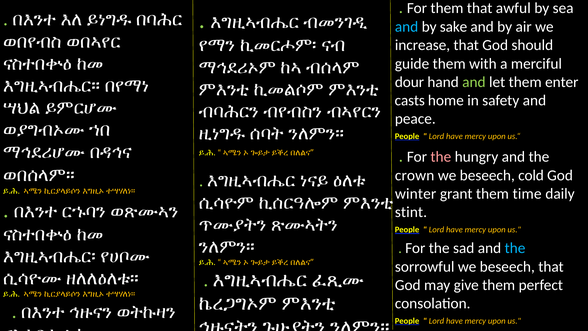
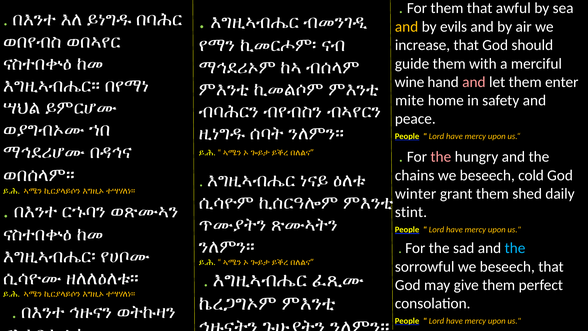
and colour: light blue -> yellow (407, 27)
sake: sake -> evils (454, 27)
dour: dour -> wine (409, 82)
and colour: light green -> pink (474, 82)
casts: casts -> mite (410, 100)
crown: crown -> chains (415, 175)
time: time -> shed (527, 194)
